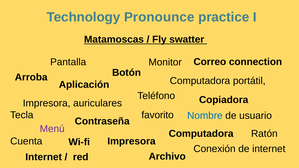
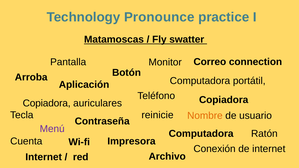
Impresora: Impresora -> Copiadora (47, 103)
favorito: favorito -> reinicie (158, 115)
Nombre colour: blue -> orange (205, 116)
